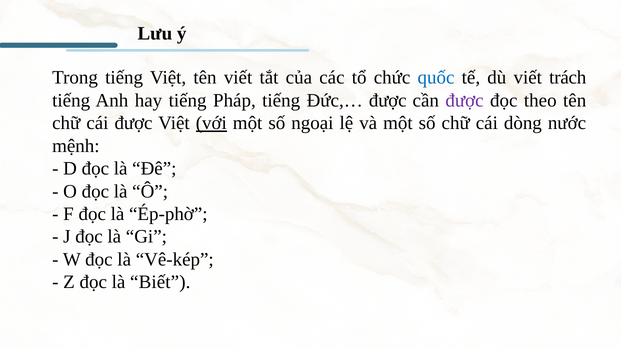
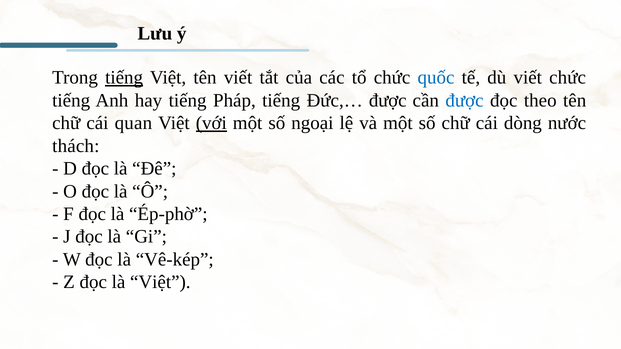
tiếng underline: none -> present (124, 78)
viết trách: trách -> chức (568, 78)
được colour: purple -> blue (464, 100)
cái được: được -> quan (133, 123)
mệnh: mệnh -> thách (76, 146)
là Biết: Biết -> Việt (160, 282)
